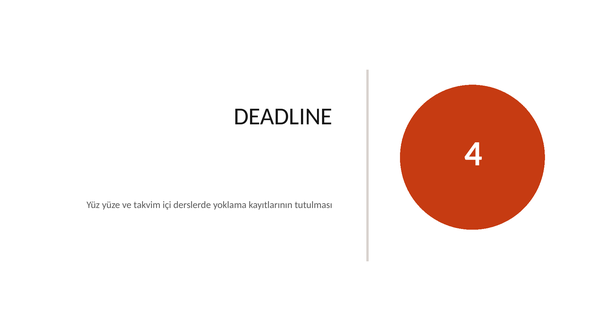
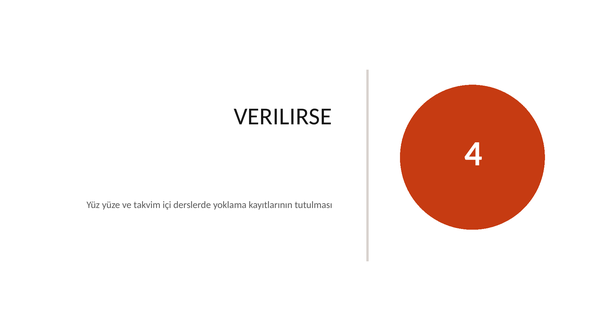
DEADLINE: DEADLINE -> VERILIRSE (283, 116)
